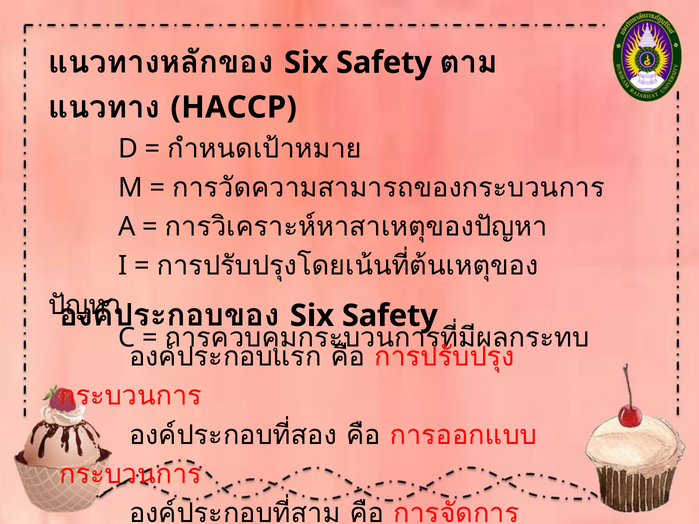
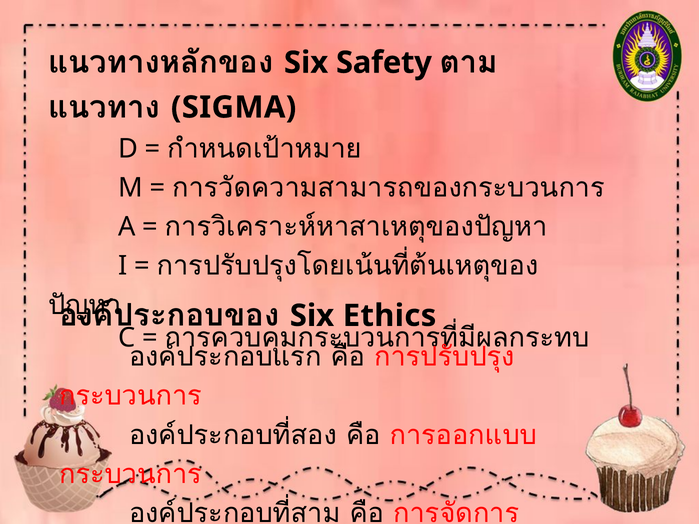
HACCP: HACCP -> SIGMA (234, 107)
Safety: Safety -> Ethics (390, 316)
